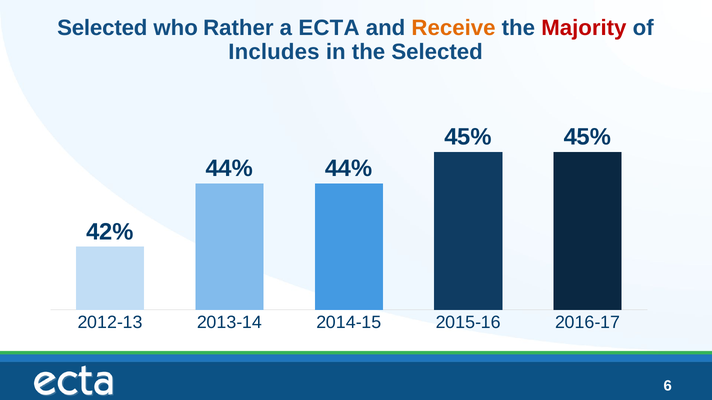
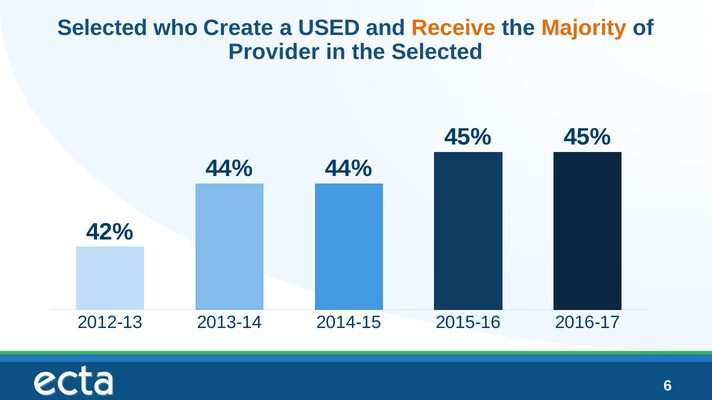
Rather: Rather -> Create (238, 28)
ECTA: ECTA -> USED (329, 28)
Majority colour: red -> orange (584, 28)
Includes: Includes -> Provider (274, 52)
